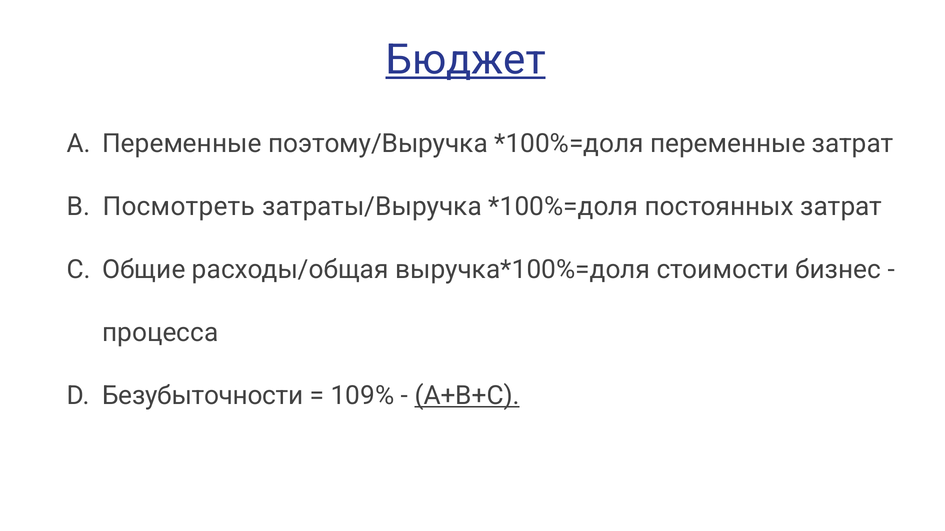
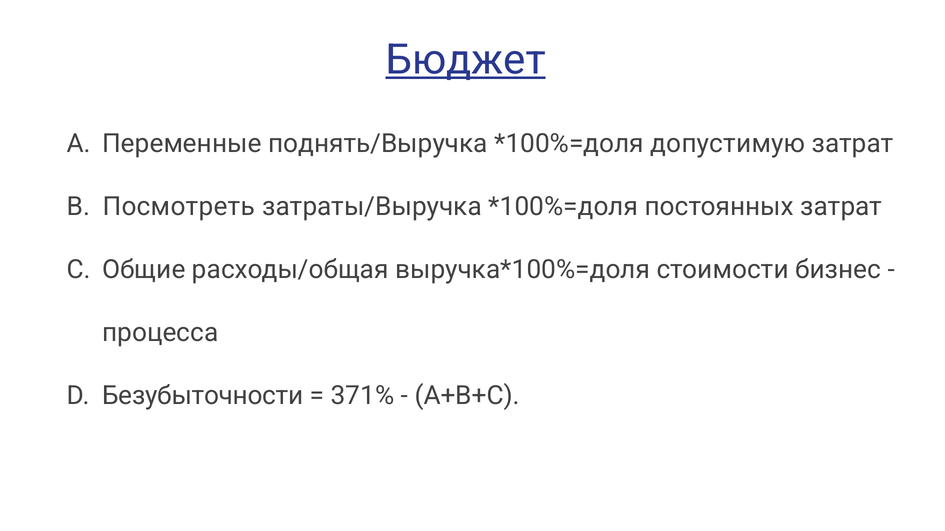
поэтому/Выручка: поэтому/Выручка -> поднять/Выручка (378, 144)
переменные: переменные -> допустимую (728, 144)
109%: 109% -> 371% (362, 396)
А+В+С underline: present -> none (467, 396)
